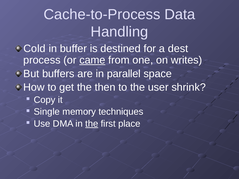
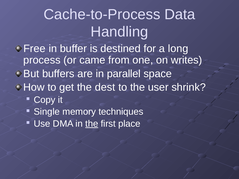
Cold: Cold -> Free (34, 49)
dest: dest -> long (178, 49)
came underline: present -> none (92, 60)
then: then -> dest (105, 87)
